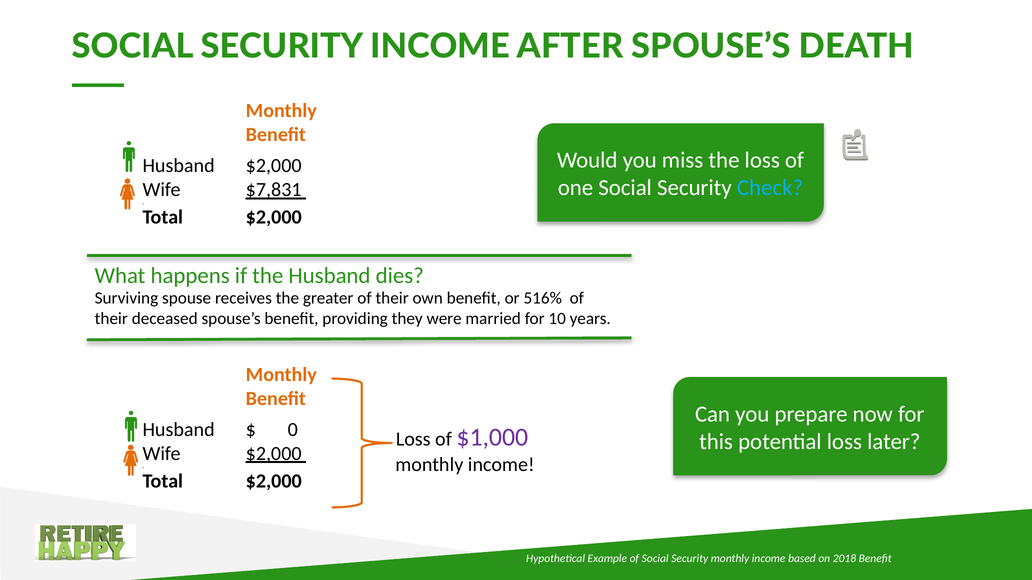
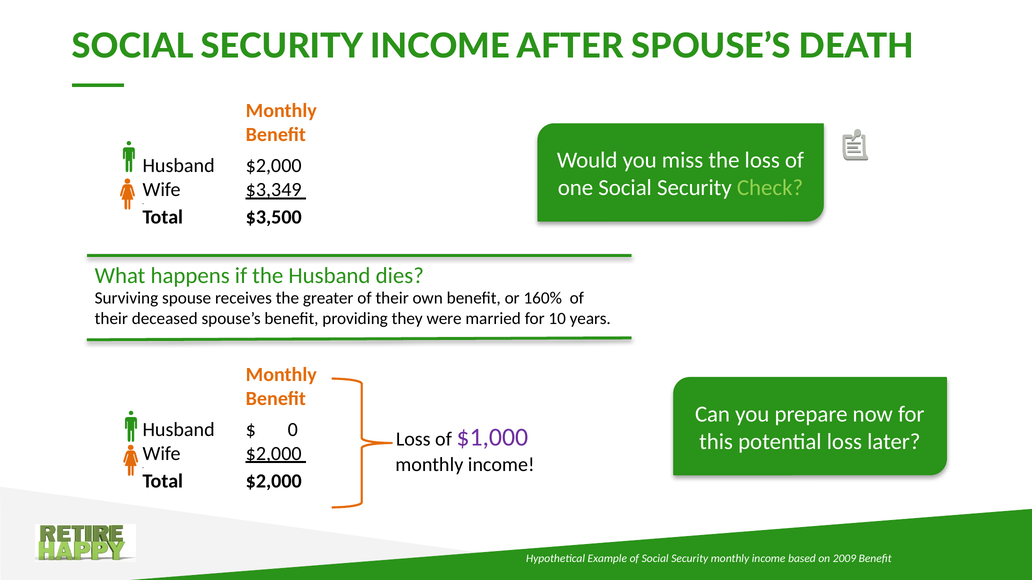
Check colour: light blue -> light green (770, 188)
$7,831: $7,831 -> $3,349 (274, 190)
$2,000: $2,000 -> $3,500 (274, 217)
516%: 516% -> 160% (543, 298)
2018: 2018 -> 2009 (844, 559)
